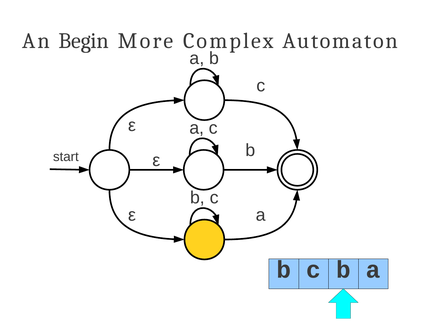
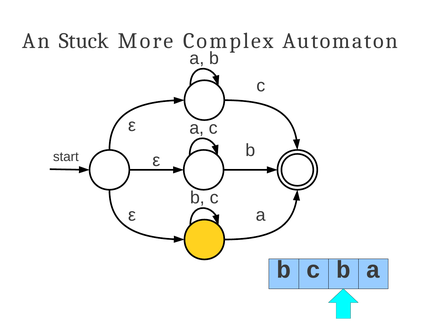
Begin: Begin -> Stuck (84, 41)
